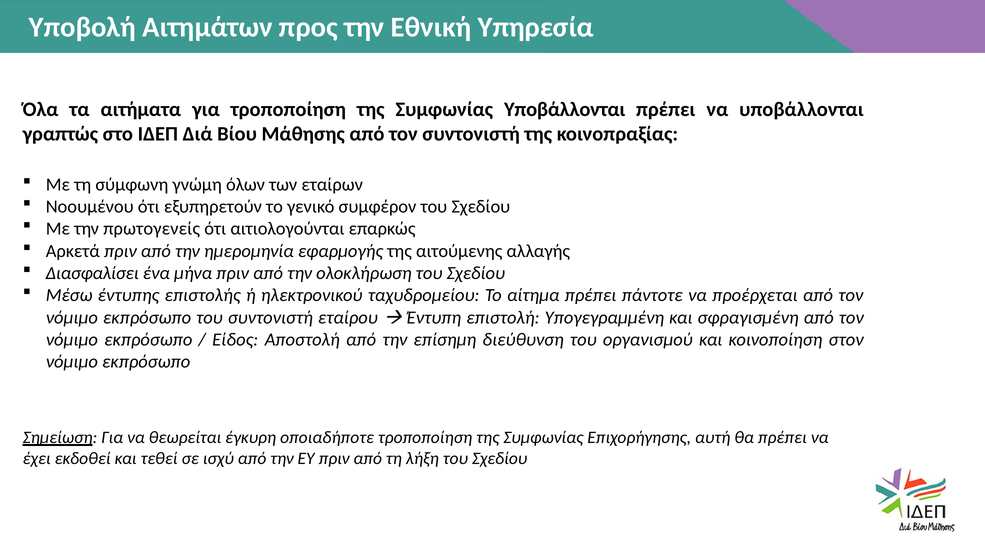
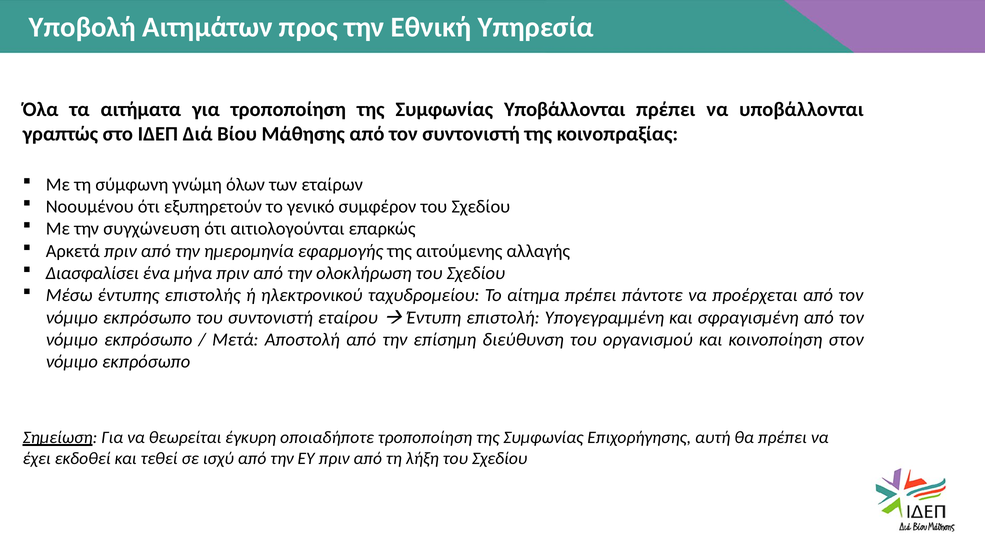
πρωτογενείς: πρωτογενείς -> συγχώνευση (152, 229)
Είδος: Είδος -> Μετά (235, 340)
